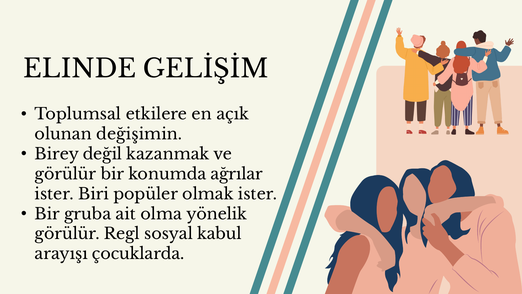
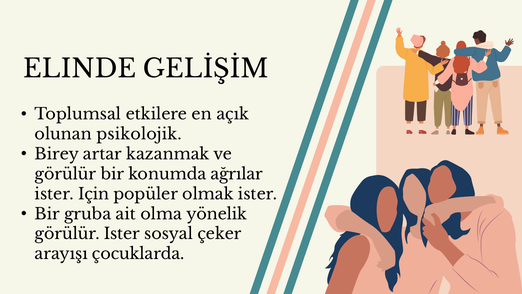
değişimin: değişimin -> psikolojik (139, 134)
değil: değil -> artar (102, 154)
Biri: Biri -> Için (94, 194)
görülür Regl: Regl -> Ister (122, 234)
kabul: kabul -> çeker (219, 234)
